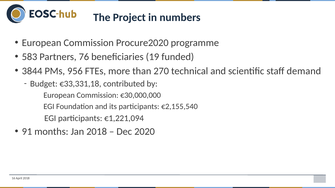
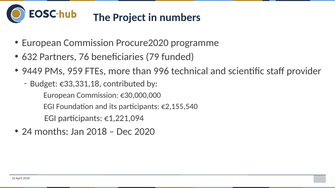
583: 583 -> 632 (30, 57)
19: 19 -> 79 (153, 57)
3844: 3844 -> 9449 (32, 71)
956: 956 -> 959 (75, 71)
270: 270 -> 996 (161, 71)
demand: demand -> provider (304, 71)
91: 91 -> 24 (27, 132)
